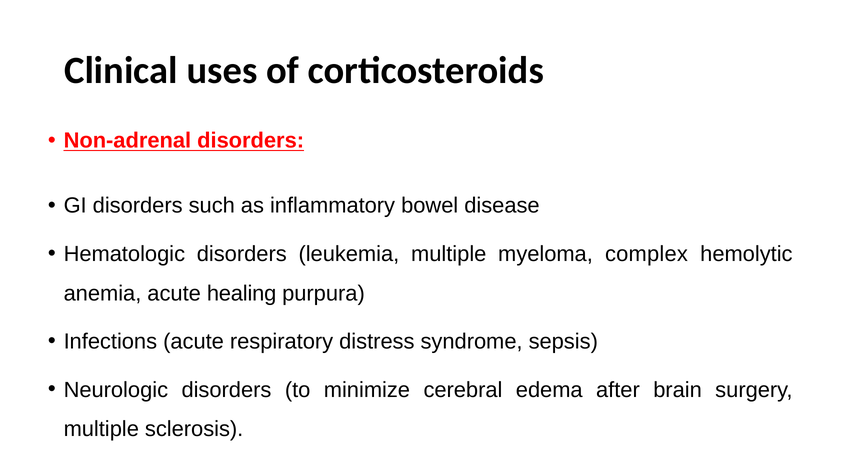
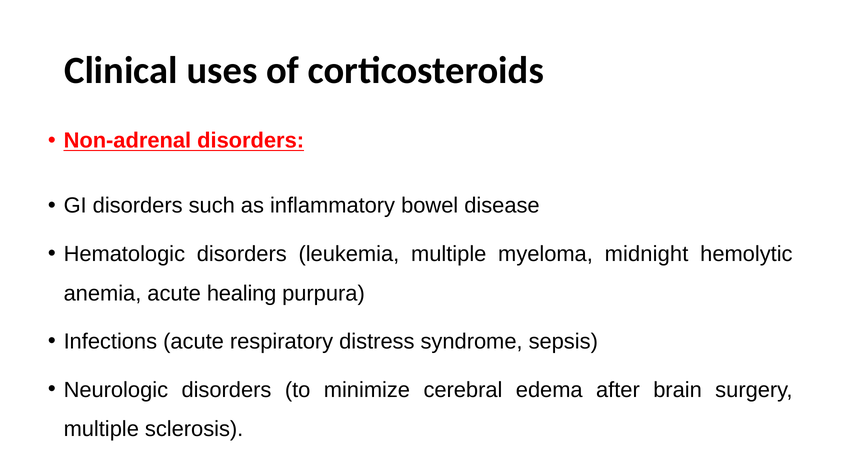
complex: complex -> midnight (647, 254)
